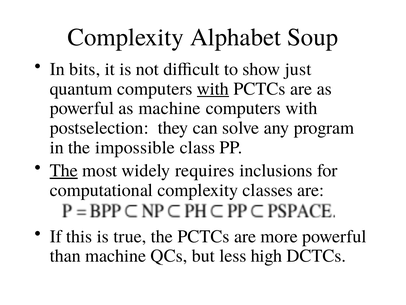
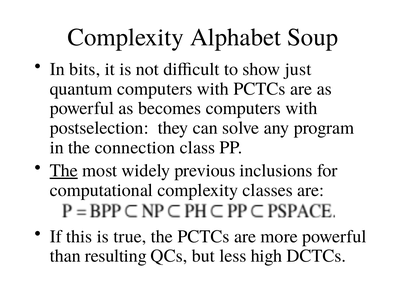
with underline: present -> none (213, 89)
as machine: machine -> becomes (170, 108)
impossible: impossible -> connection (135, 147)
requires: requires -> previous (205, 170)
than machine: machine -> resulting (116, 256)
